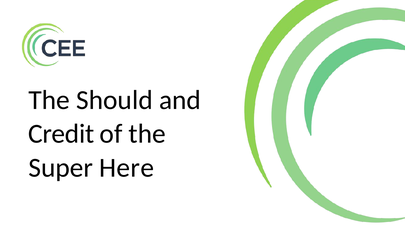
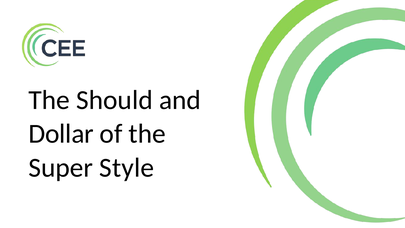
Credit: Credit -> Dollar (61, 134)
Here: Here -> Style (127, 168)
